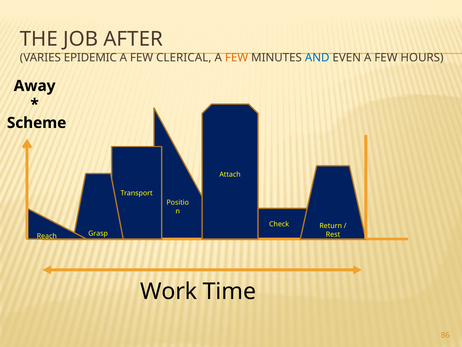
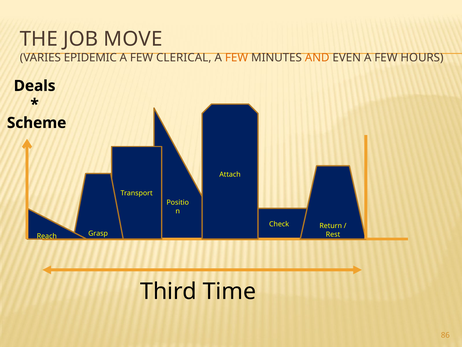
AFTER: AFTER -> MOVE (133, 39)
AND colour: blue -> orange (317, 58)
Away: Away -> Deals (35, 86)
Work: Work -> Third (169, 291)
